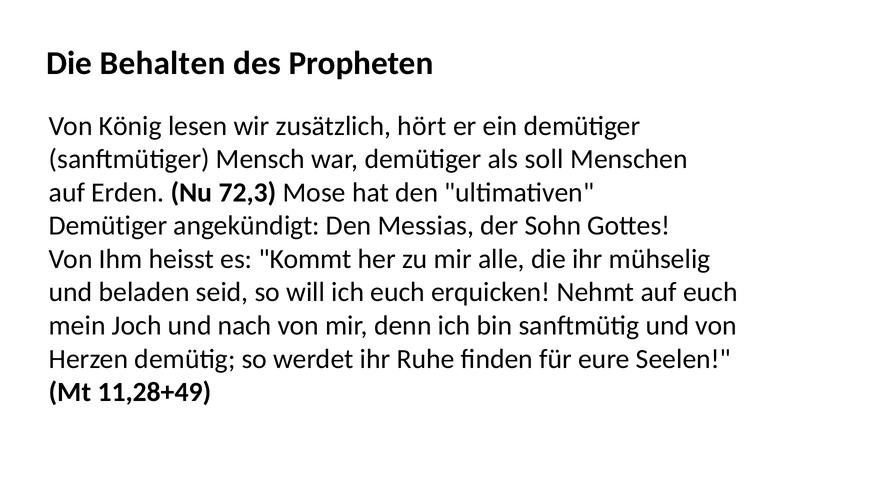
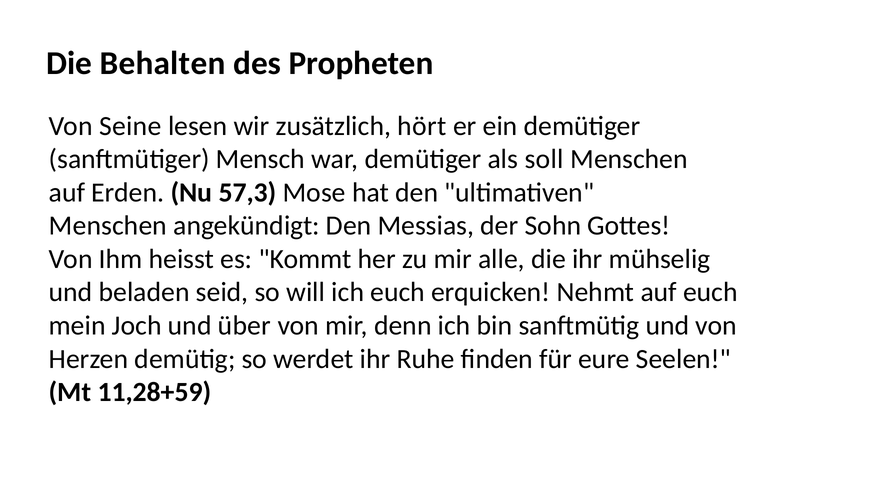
König: König -> Seine (130, 126)
72,3: 72,3 -> 57,3 (247, 193)
Demütiger: Demütiger -> Menschen (108, 226)
nach: nach -> über (244, 326)
11,28+49: 11,28+49 -> 11,28+59 (154, 393)
